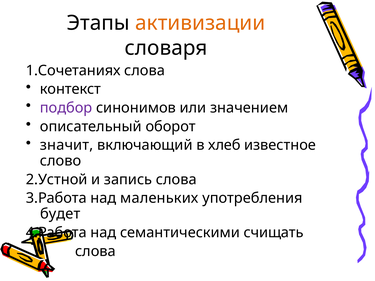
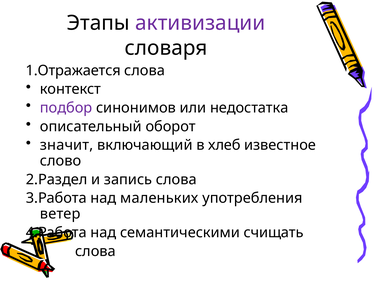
активизации colour: orange -> purple (200, 23)
1.Сочетаниях: 1.Сочетаниях -> 1.Отражается (73, 71)
значением: значением -> недостатка (249, 108)
2.Устной: 2.Устной -> 2.Раздел (57, 180)
будет: будет -> ветер (60, 214)
